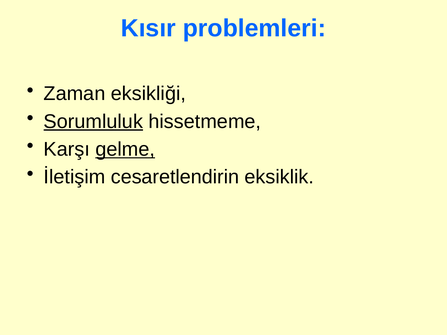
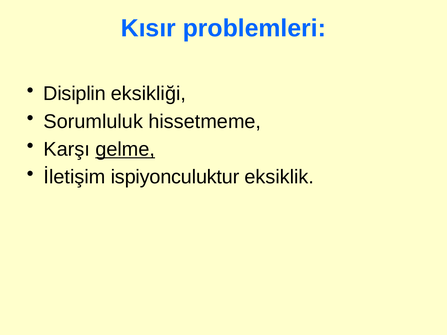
Zaman: Zaman -> Disiplin (75, 94)
Sorumluluk underline: present -> none (93, 122)
cesaretlendirin: cesaretlendirin -> ispiyonculuktur (175, 177)
